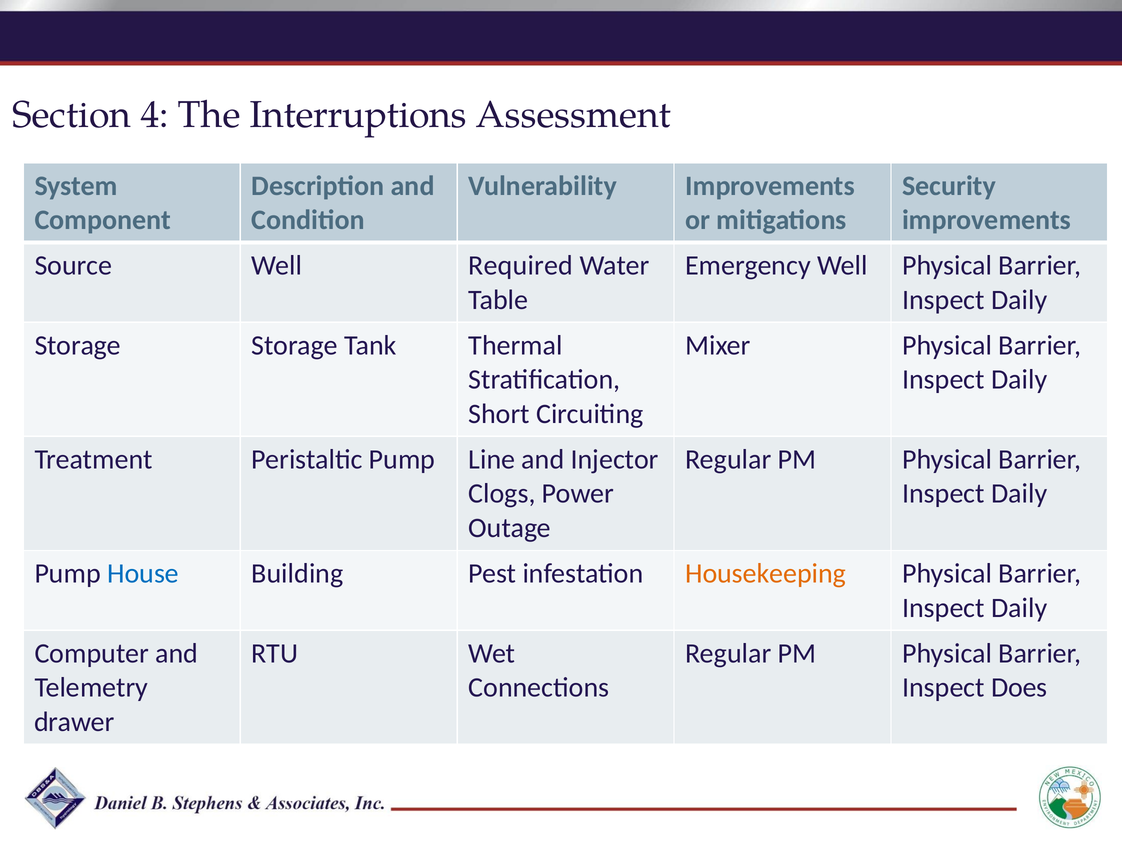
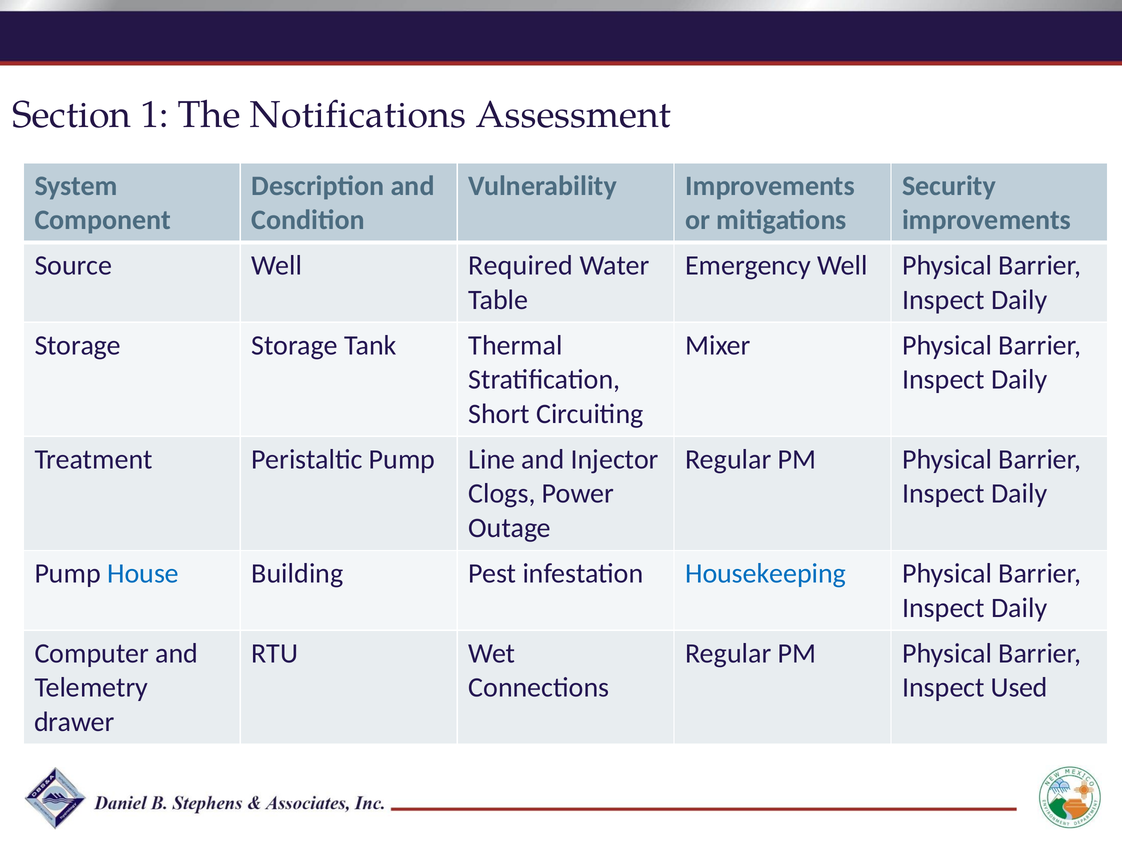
4: 4 -> 1 (155, 115)
Interruptions: Interruptions -> Notifications (358, 115)
Housekeeping colour: orange -> blue (766, 573)
Does: Does -> Used (1019, 687)
